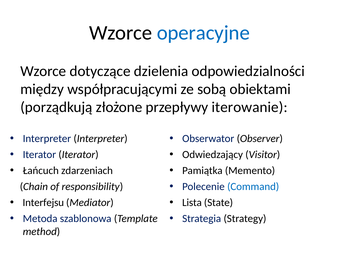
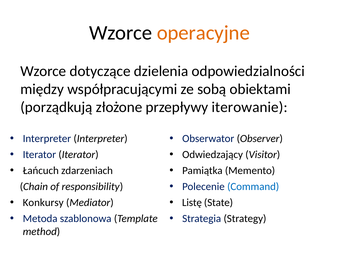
operacyjne colour: blue -> orange (203, 33)
Interfejsu: Interfejsu -> Konkursy (43, 203)
Lista: Lista -> Listę (192, 203)
